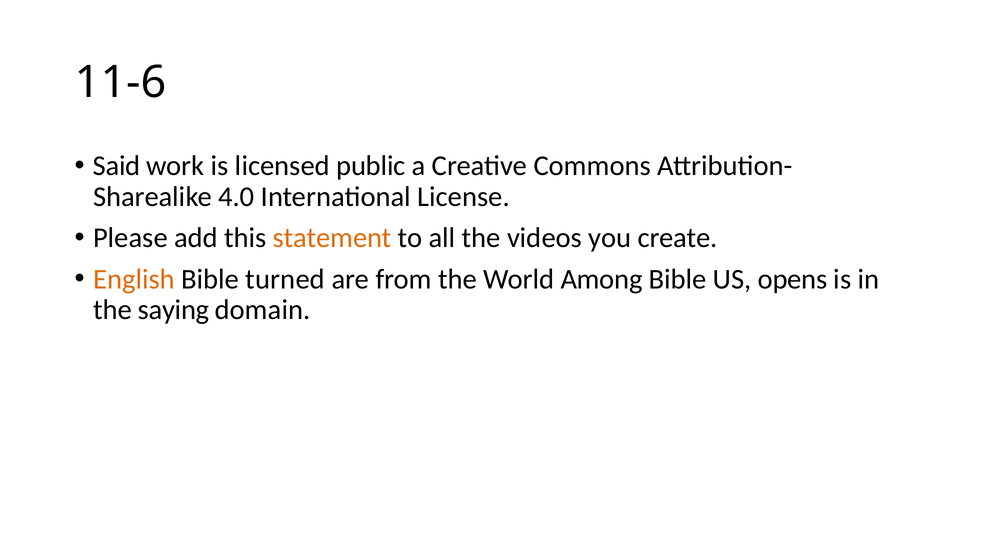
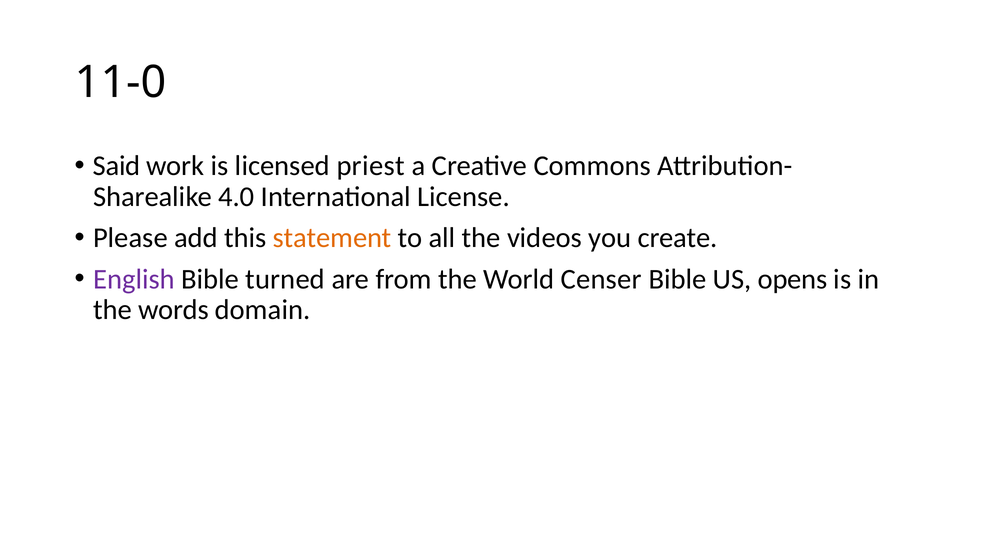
11-6: 11-6 -> 11-0 (121, 82)
public: public -> priest (371, 166)
English colour: orange -> purple (134, 279)
Among: Among -> Censer (601, 279)
saying: saying -> words (174, 310)
